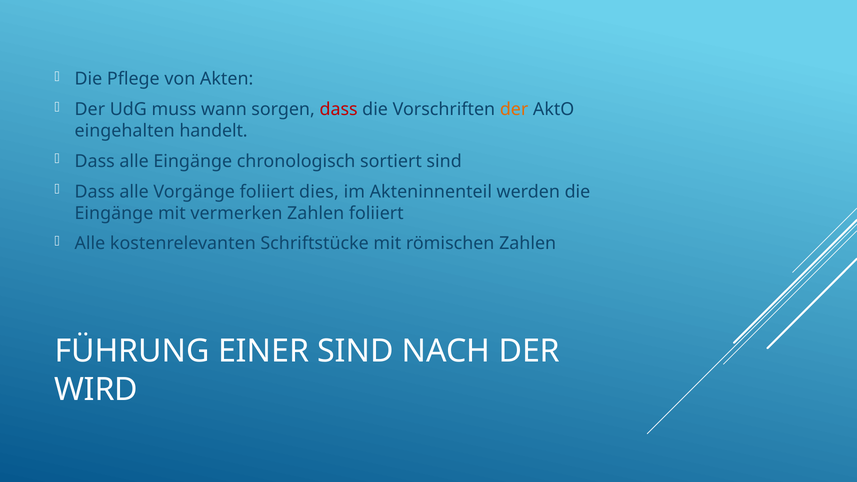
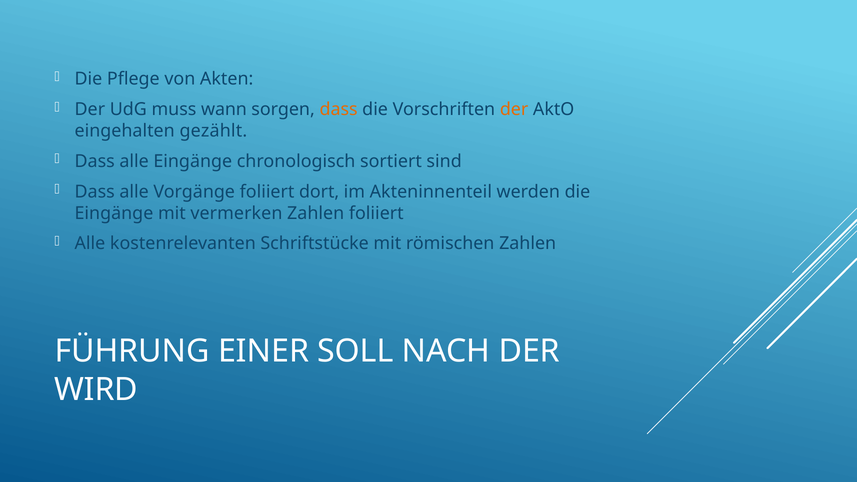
dass colour: red -> orange (339, 109)
handelt: handelt -> gezählt (213, 131)
dies: dies -> dort (319, 192)
EINER SIND: SIND -> SOLL (356, 351)
